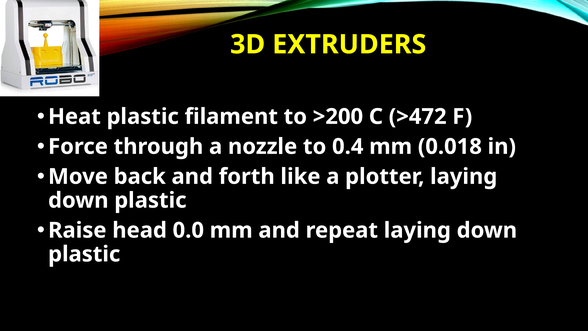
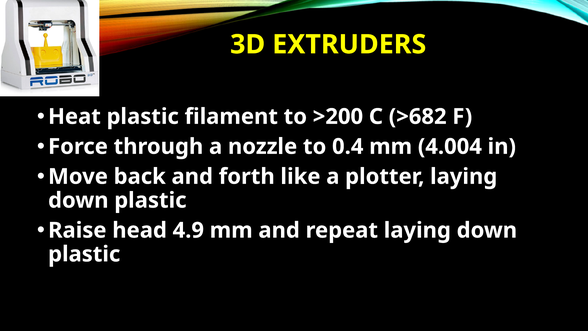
>472: >472 -> >682 (418, 117)
0.018: 0.018 -> 4.004 (450, 146)
0.0: 0.0 -> 4.9 (188, 230)
